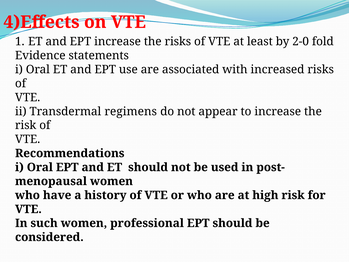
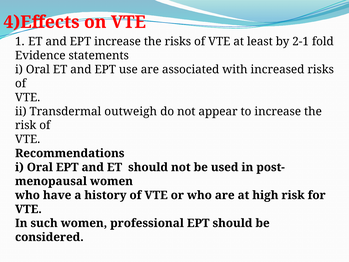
2-0: 2-0 -> 2-1 (301, 42)
regimens: regimens -> outweigh (131, 111)
